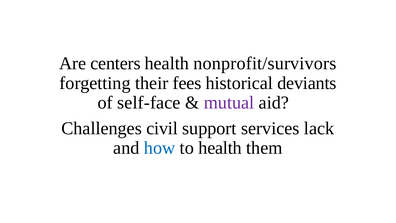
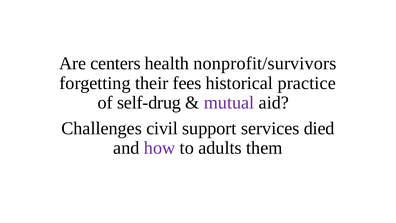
deviants: deviants -> practice (307, 83)
self-face: self-face -> self-drug (149, 103)
lack: lack -> died (319, 128)
how colour: blue -> purple (160, 148)
to health: health -> adults (220, 148)
